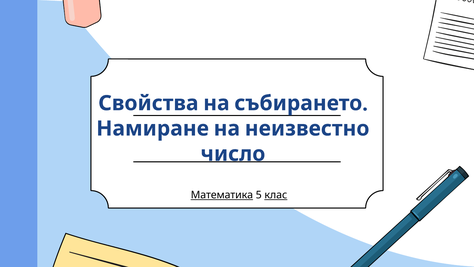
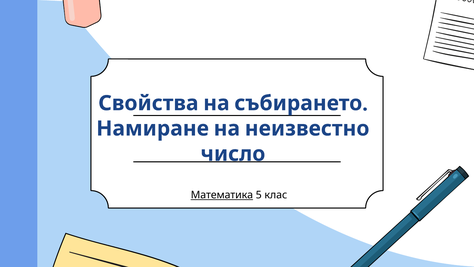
клас underline: present -> none (276, 195)
